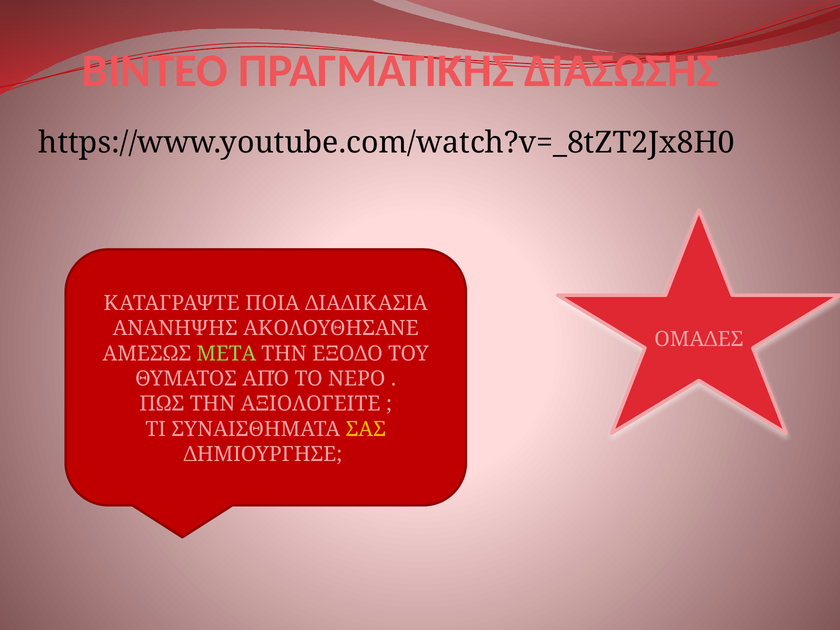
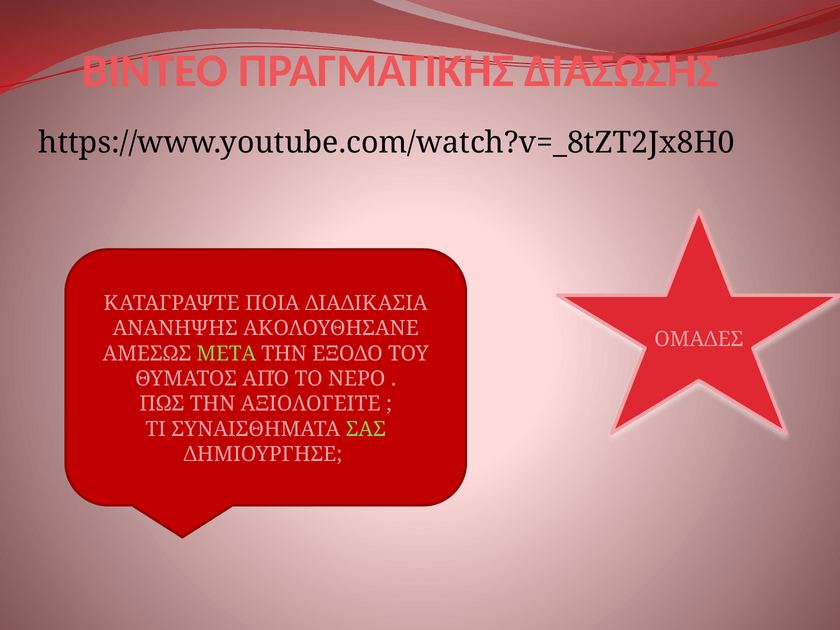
ΣΑΣ colour: yellow -> light green (366, 429)
